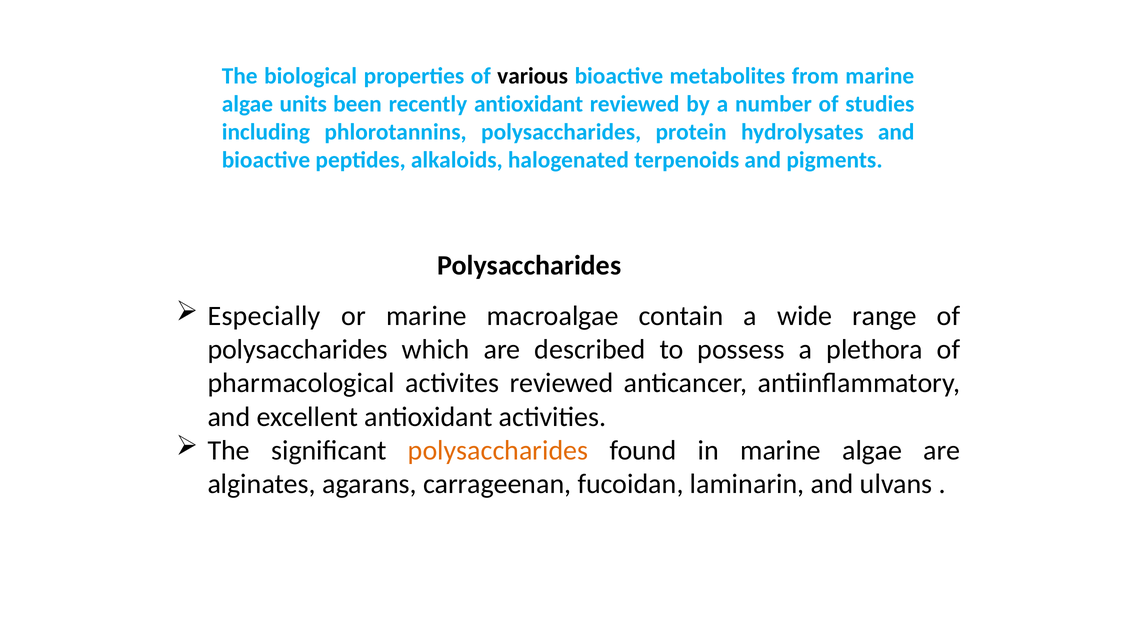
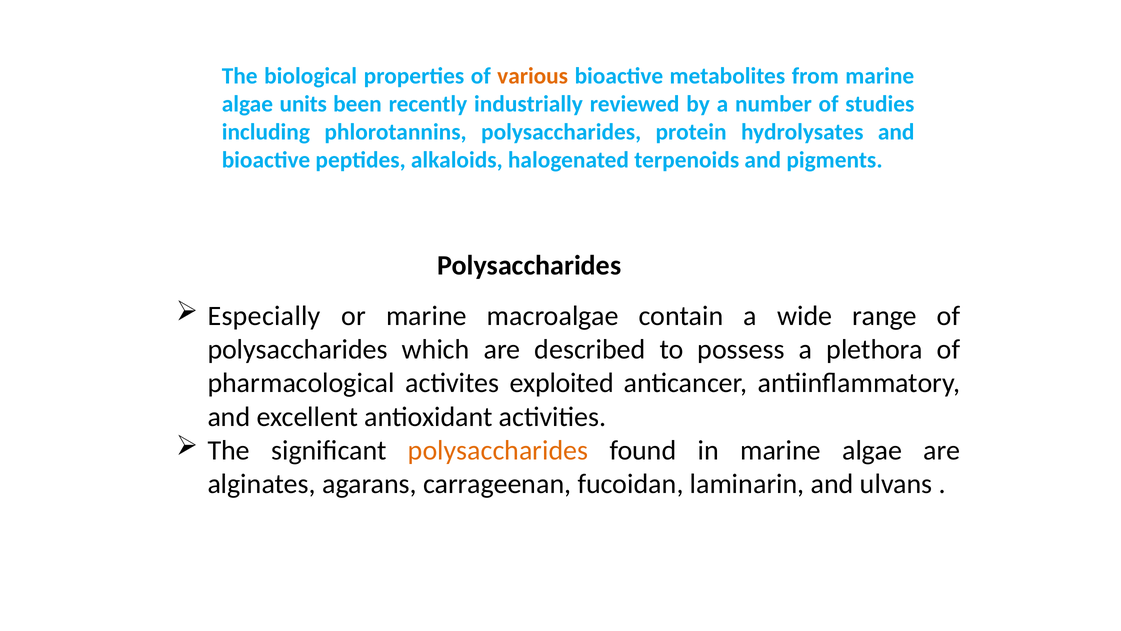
various colour: black -> orange (533, 76)
recently antioxidant: antioxidant -> industrially (528, 104)
activites reviewed: reviewed -> exploited (562, 383)
